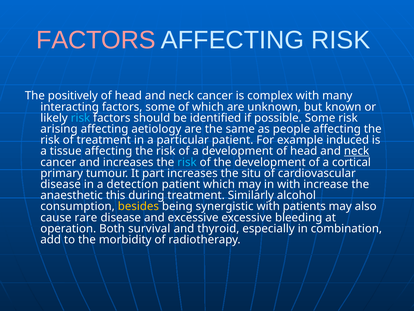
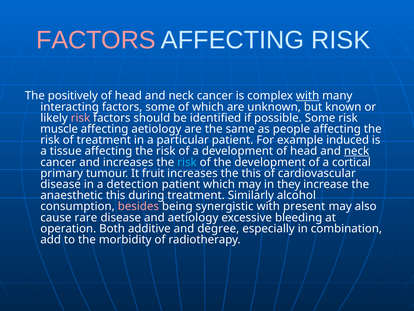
with underline: none -> present (308, 96)
risk colour: light blue -> pink (80, 118)
arising: arising -> muscle (59, 129)
part: part -> fruit (153, 173)
the situ: situ -> this (251, 173)
in with: with -> they (289, 184)
besides colour: yellow -> pink (138, 206)
patients: patients -> present (304, 206)
and excessive: excessive -> aetiology (193, 217)
survival: survival -> additive (149, 228)
thyroid: thyroid -> degree (218, 228)
